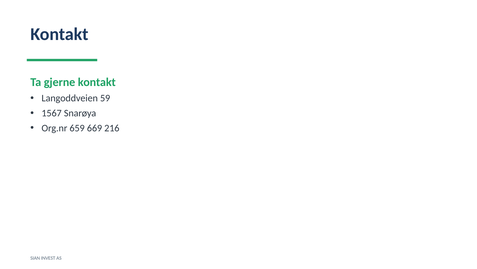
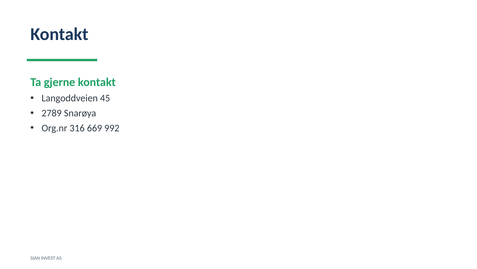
59: 59 -> 45 (105, 98)
1567: 1567 -> 2789 (52, 113)
659: 659 -> 316 (77, 128)
216: 216 -> 992 (112, 128)
